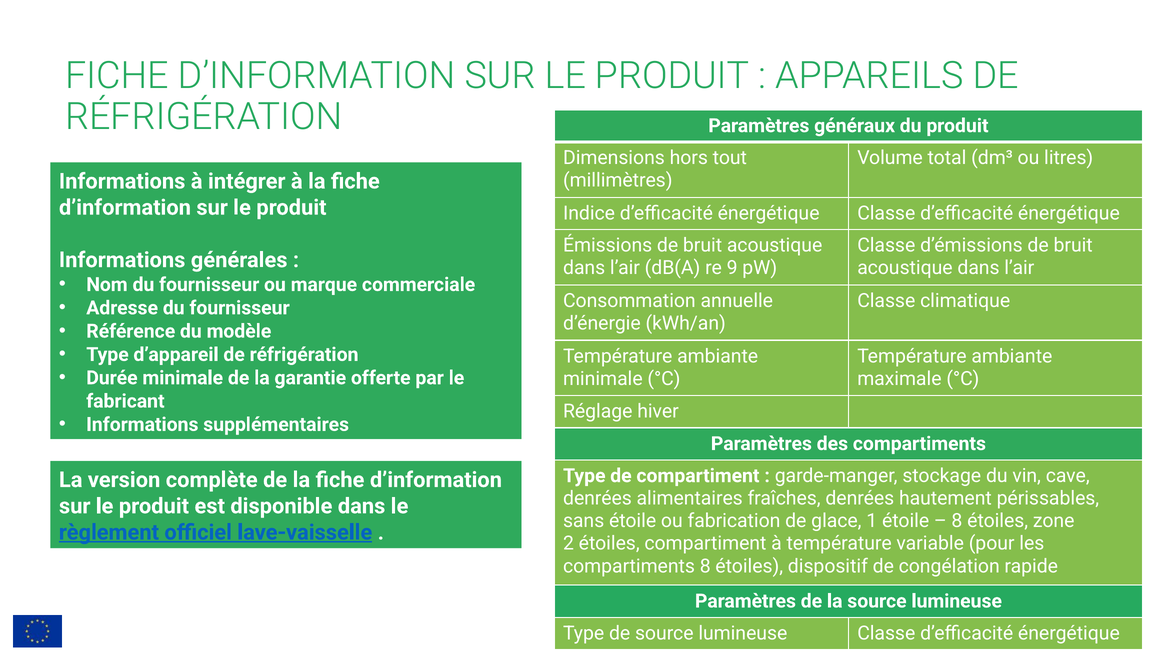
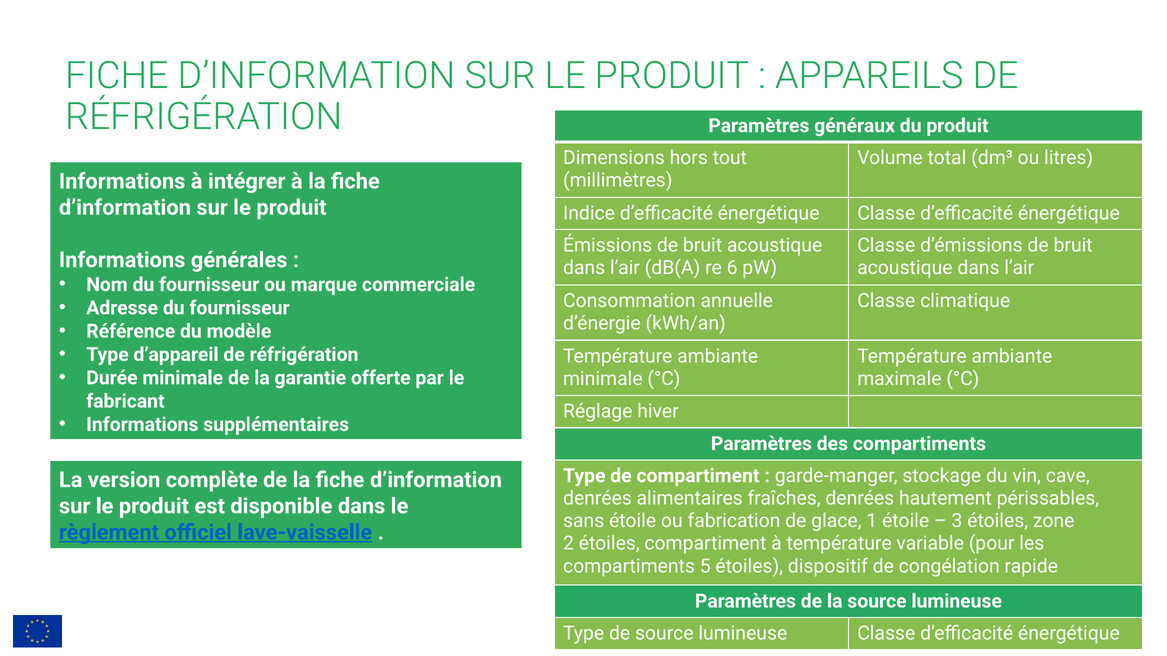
9: 9 -> 6 (732, 268)
8: 8 -> 3 (957, 521)
compartiments 8: 8 -> 5 (705, 566)
